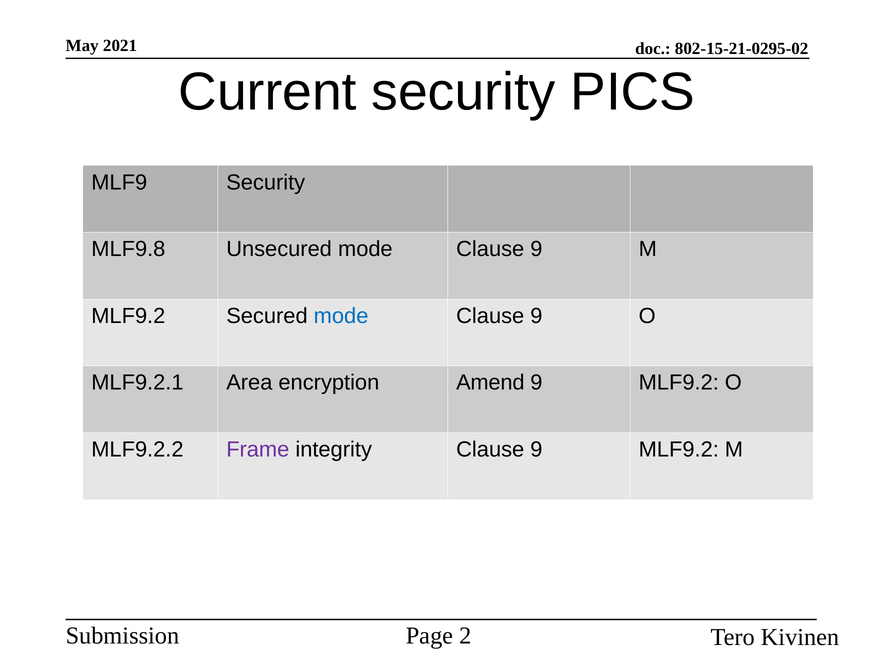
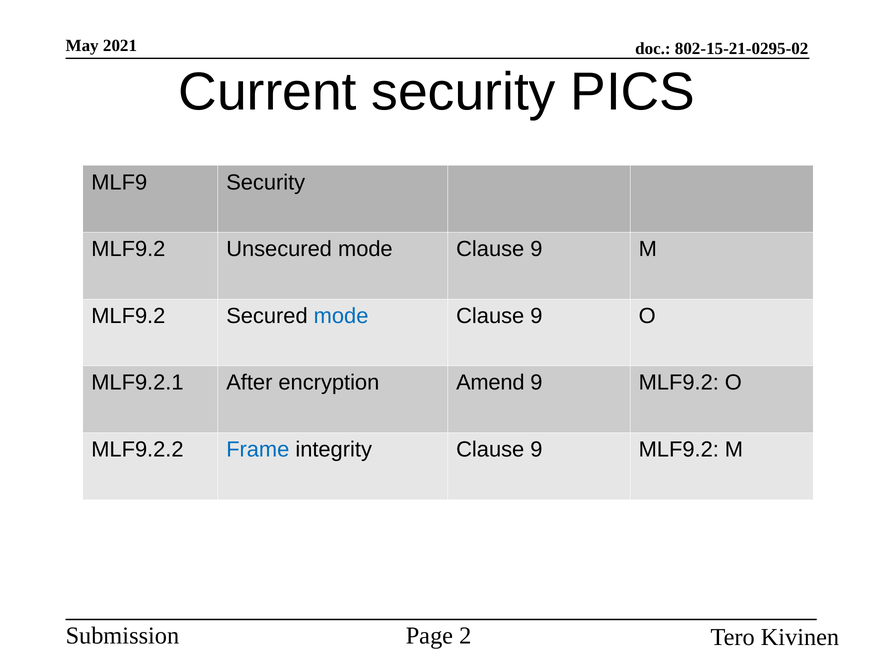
MLF9.8: MLF9.8 -> MLF9.2 (128, 249)
Area: Area -> After (249, 383)
Frame colour: purple -> blue (258, 450)
